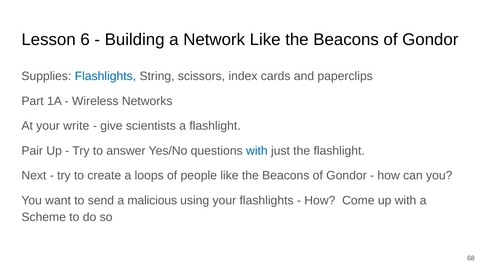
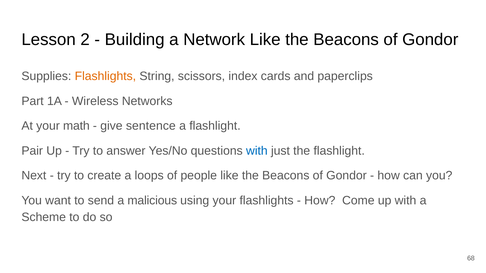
6: 6 -> 2 (85, 40)
Flashlights colour: blue -> orange (105, 76)
write: write -> math (76, 126)
scientists: scientists -> sentence (151, 126)
